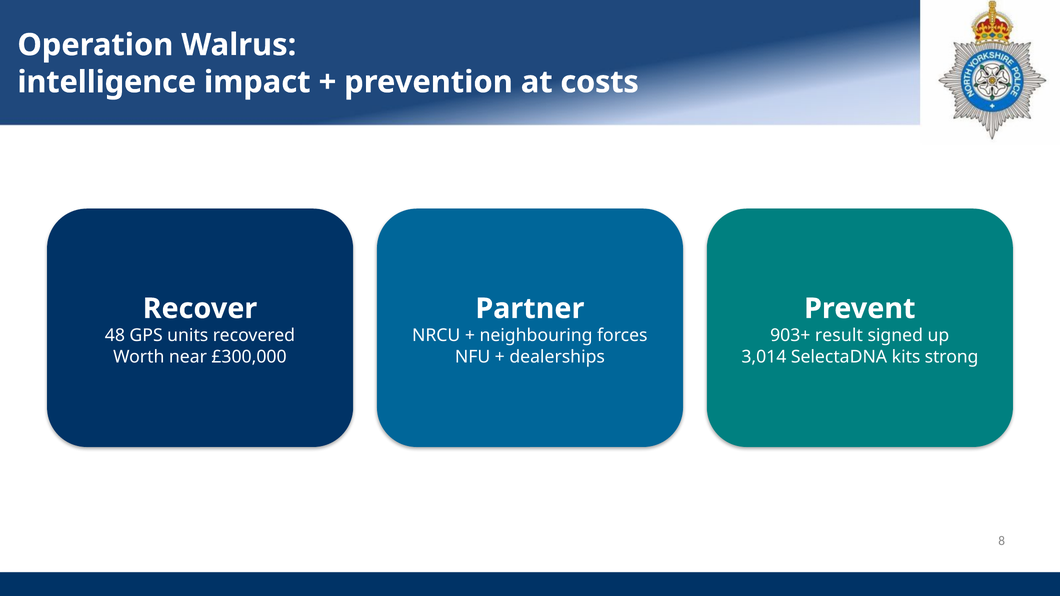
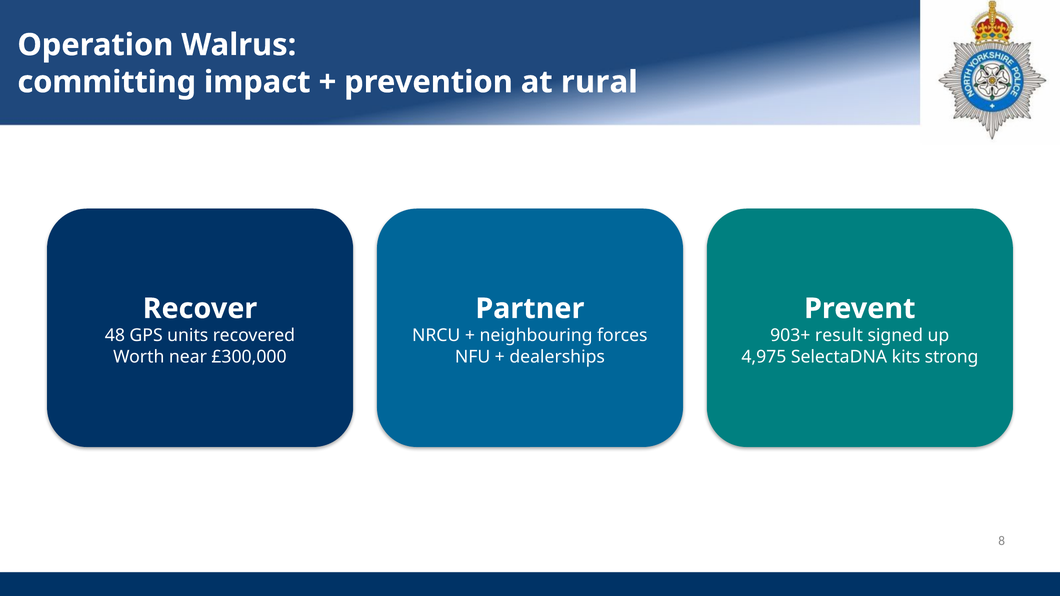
intelligence: intelligence -> committing (107, 82)
costs: costs -> rural (599, 82)
3,014: 3,014 -> 4,975 (764, 357)
